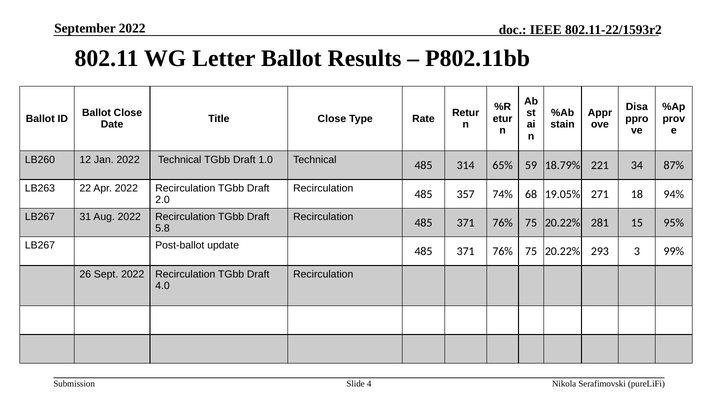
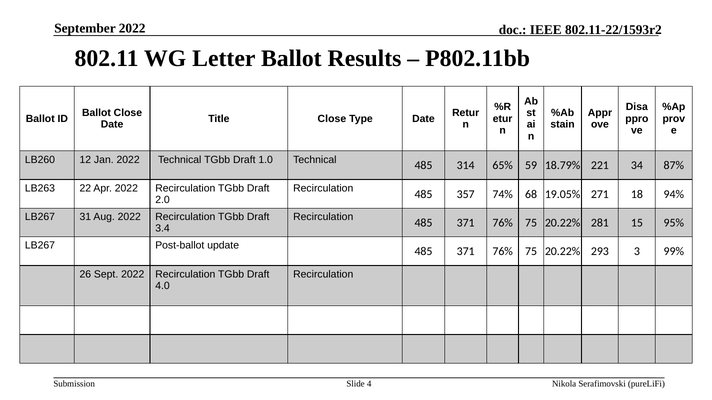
Type Rate: Rate -> Date (423, 119)
5.8: 5.8 -> 3.4 (162, 229)
